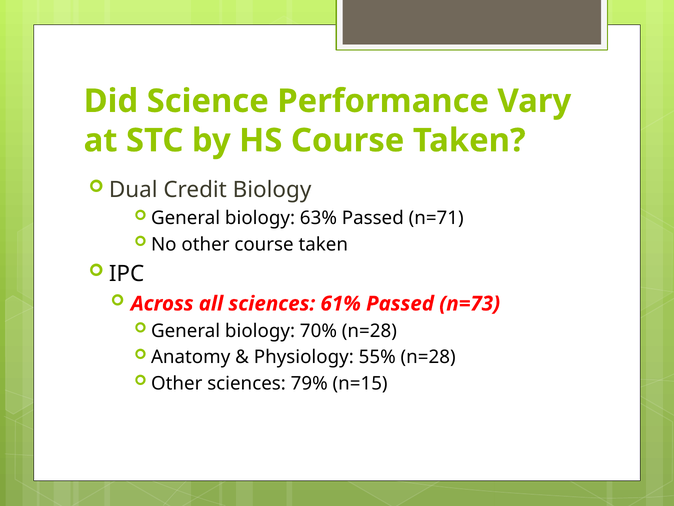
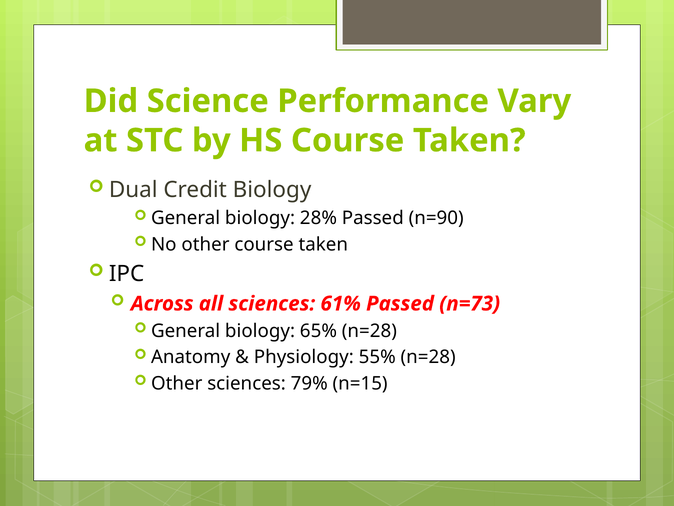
63%: 63% -> 28% (318, 218)
n=71: n=71 -> n=90 (436, 218)
70%: 70% -> 65% (318, 331)
